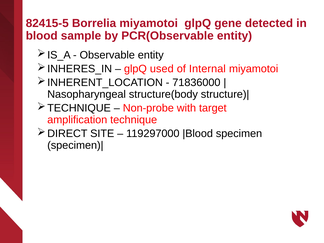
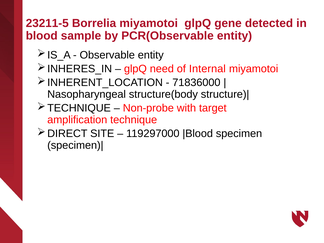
82415-5: 82415-5 -> 23211-5 (47, 23)
used: used -> need (162, 69)
